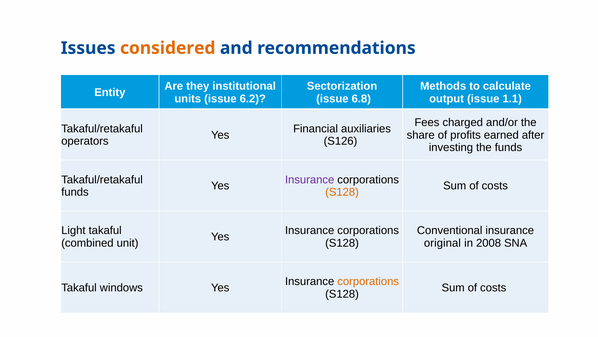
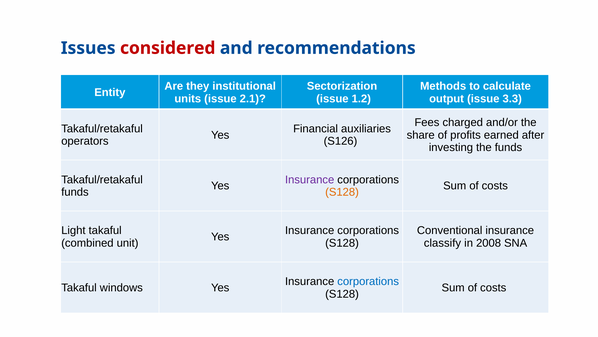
considered colour: orange -> red (168, 48)
6.2: 6.2 -> 2.1 (253, 99)
6.8: 6.8 -> 1.2 (361, 99)
1.1: 1.1 -> 3.3 (512, 99)
original: original -> classify (442, 243)
corporations colour: orange -> blue (368, 281)
